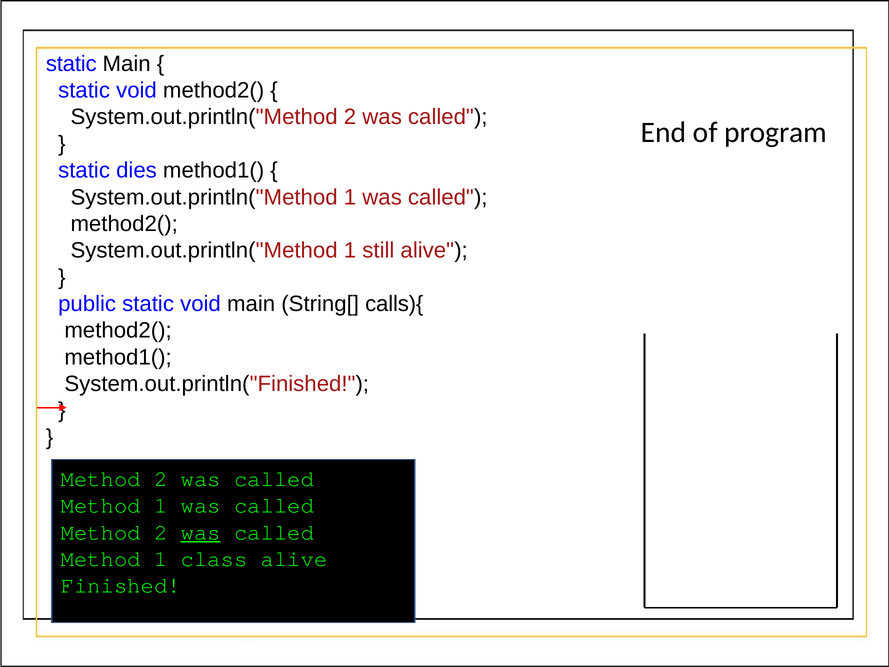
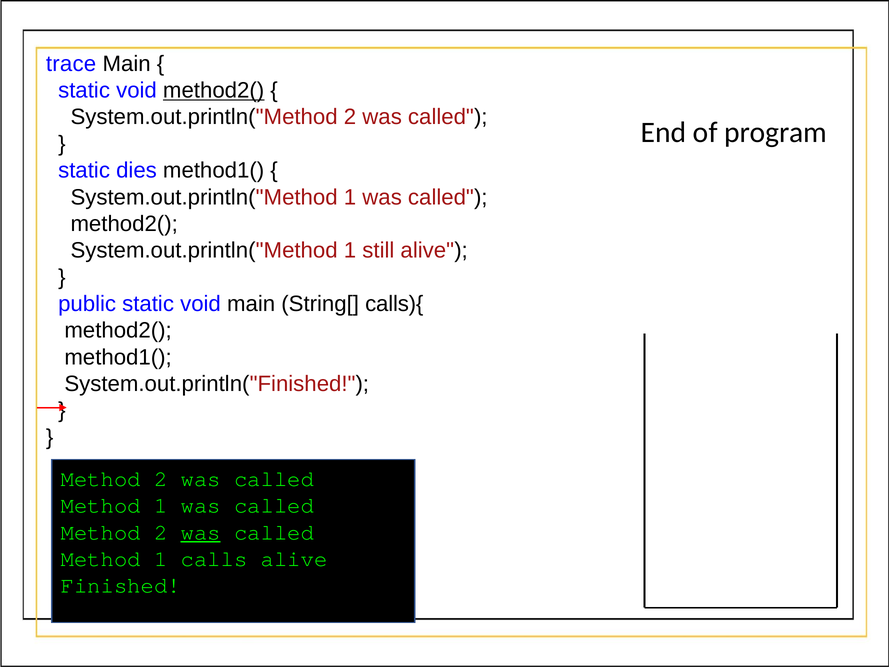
static: static -> trace (71, 64)
method2( underline: none -> present (214, 90)
class: class -> calls (214, 559)
